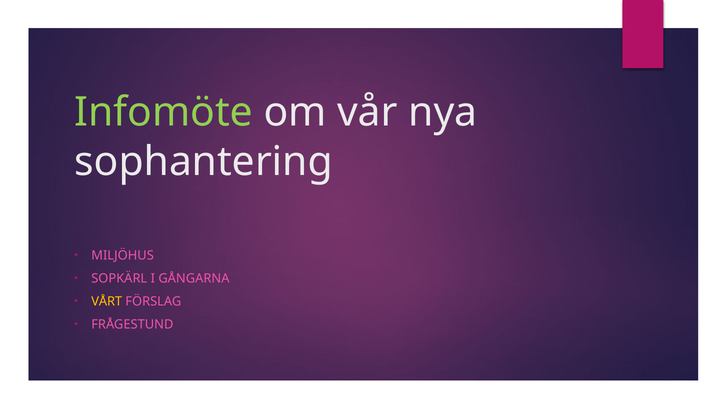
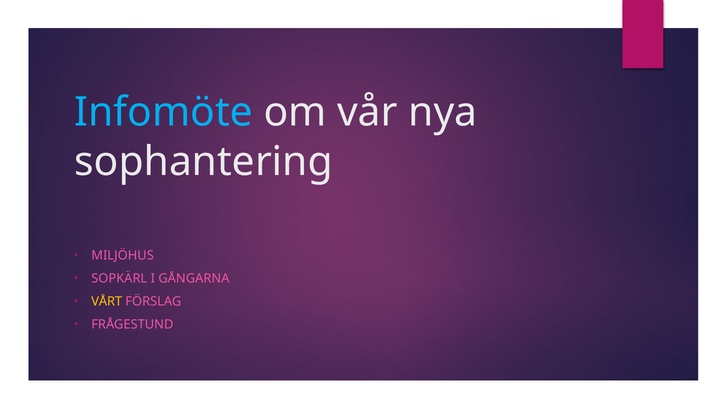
Infomöte colour: light green -> light blue (164, 112)
